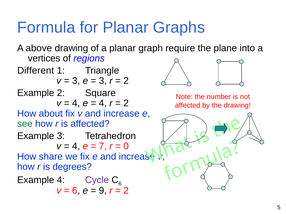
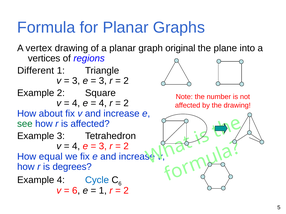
above: above -> vertex (39, 48)
require: require -> original (180, 48)
7: 7 -> 3 (103, 147)
0: 0 -> 2 (126, 147)
share: share -> equal (51, 157)
Cycle colour: purple -> blue (97, 180)
9: 9 -> 1 (103, 191)
